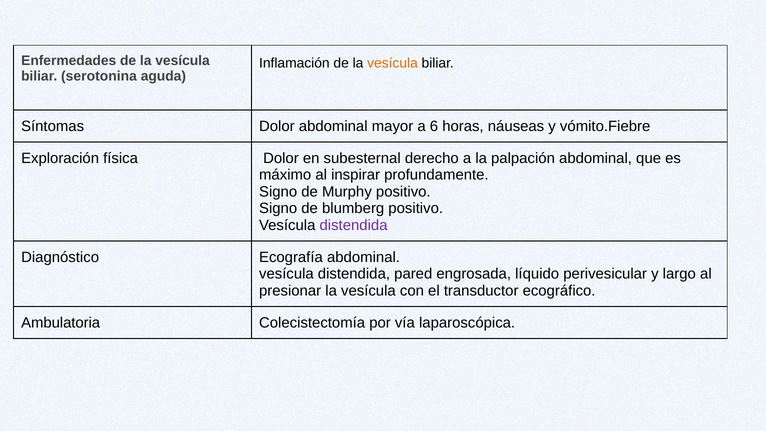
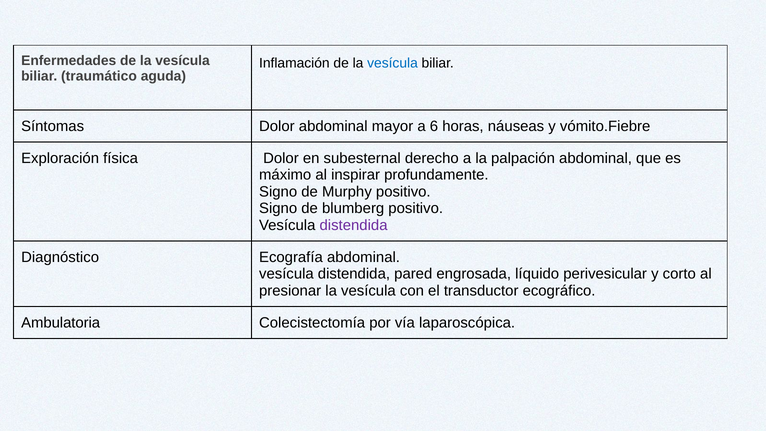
vesícula colour: orange -> blue (393, 63)
serotonina: serotonina -> traumático (99, 76)
largo: largo -> corto (679, 274)
